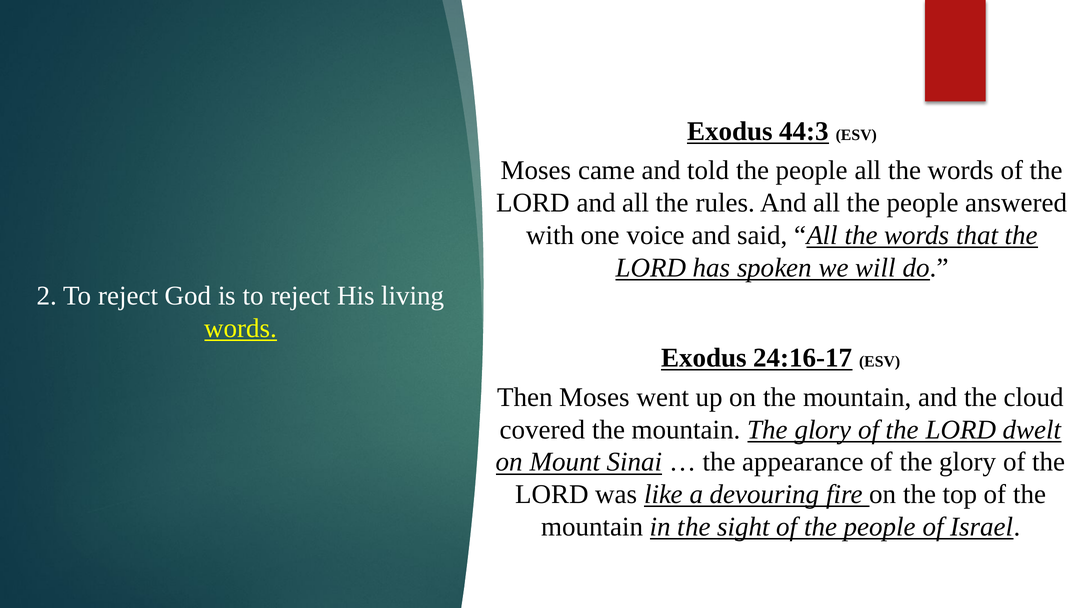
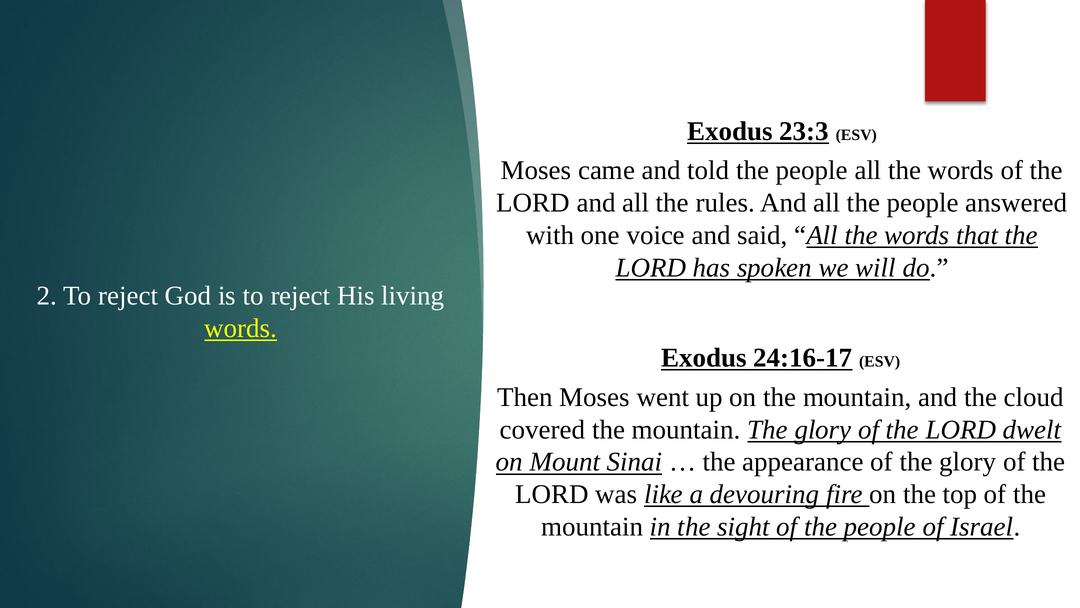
44:3: 44:3 -> 23:3 (804, 131)
